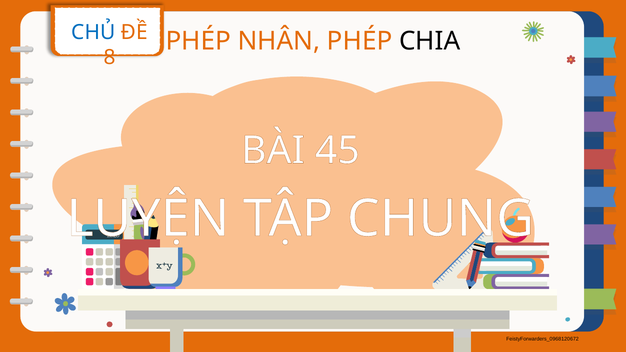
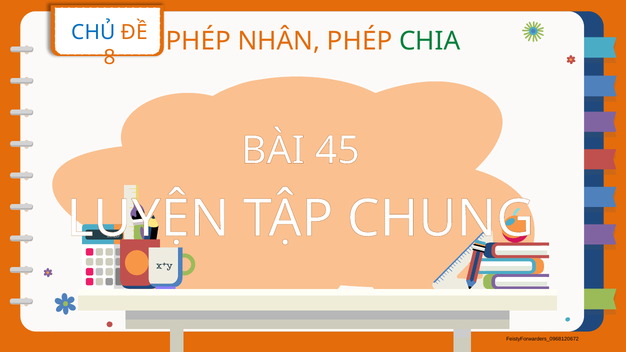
CHIA colour: black -> green (430, 41)
